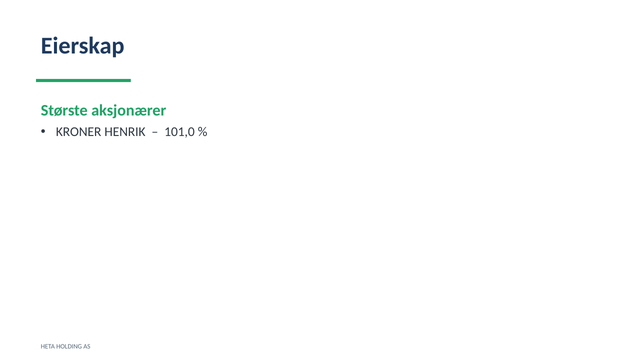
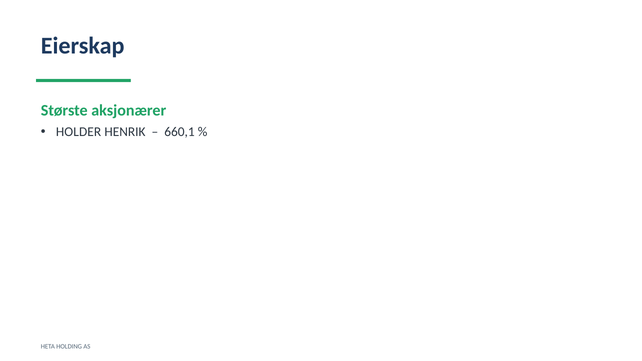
KRONER: KRONER -> HOLDER (79, 132)
101,0: 101,0 -> 660,1 (180, 132)
